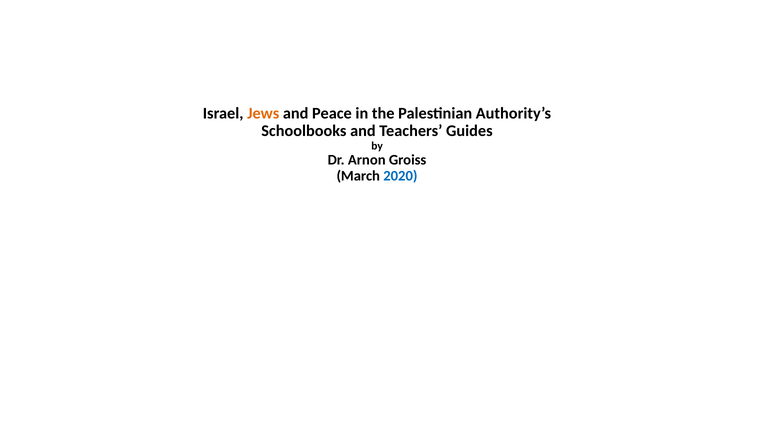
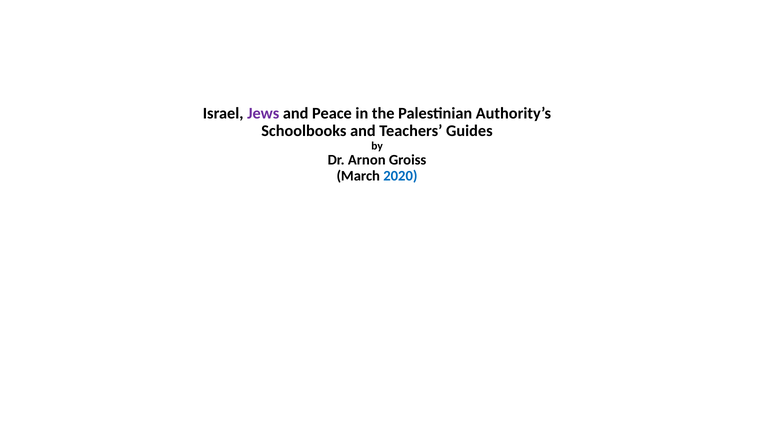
Jews colour: orange -> purple (263, 113)
